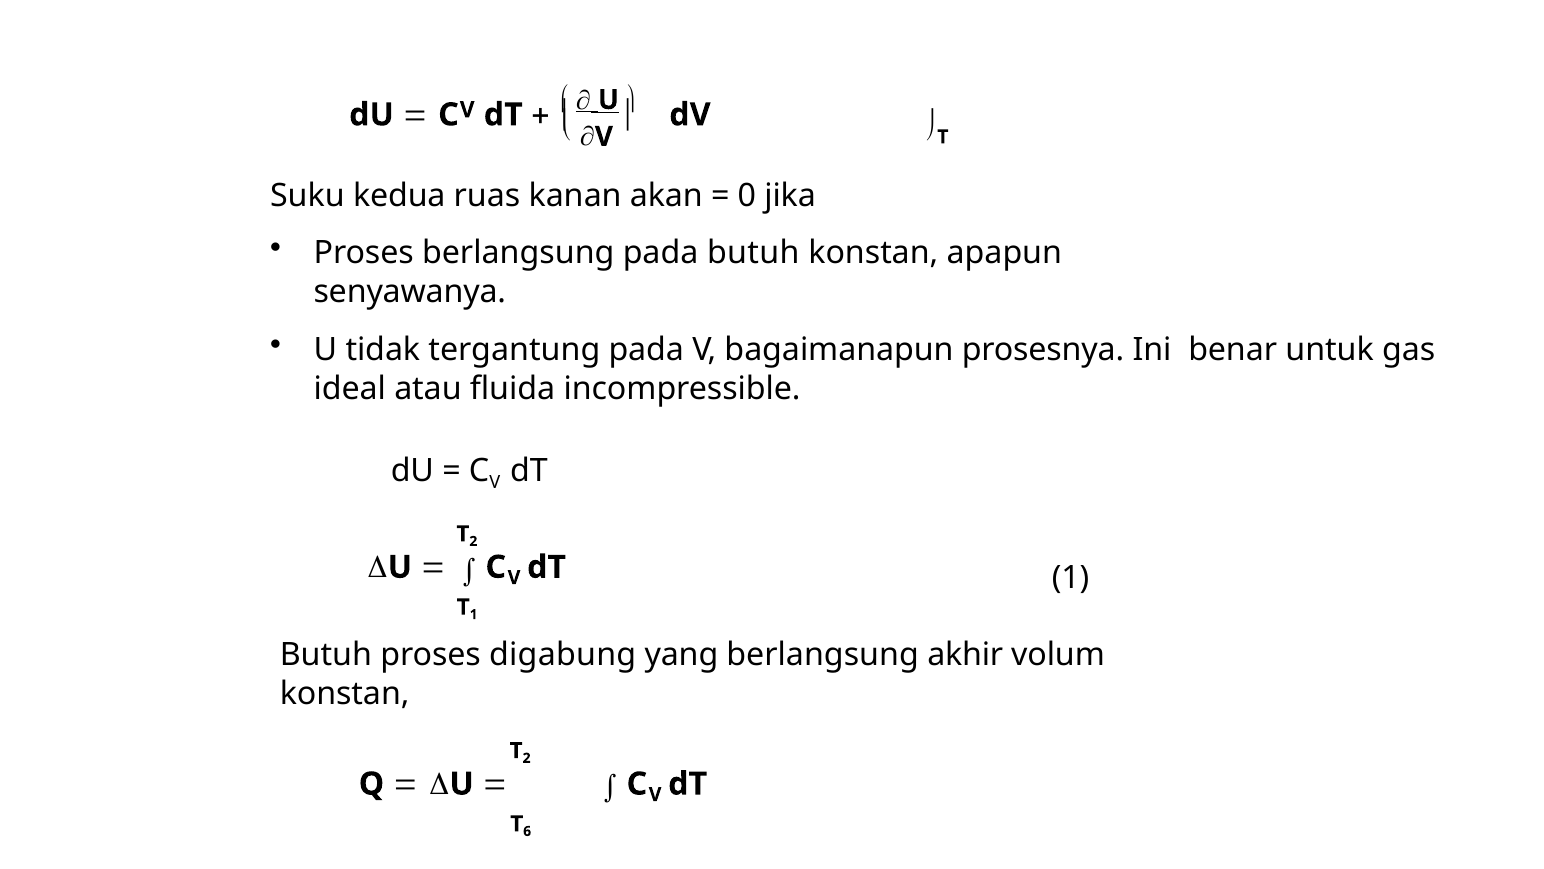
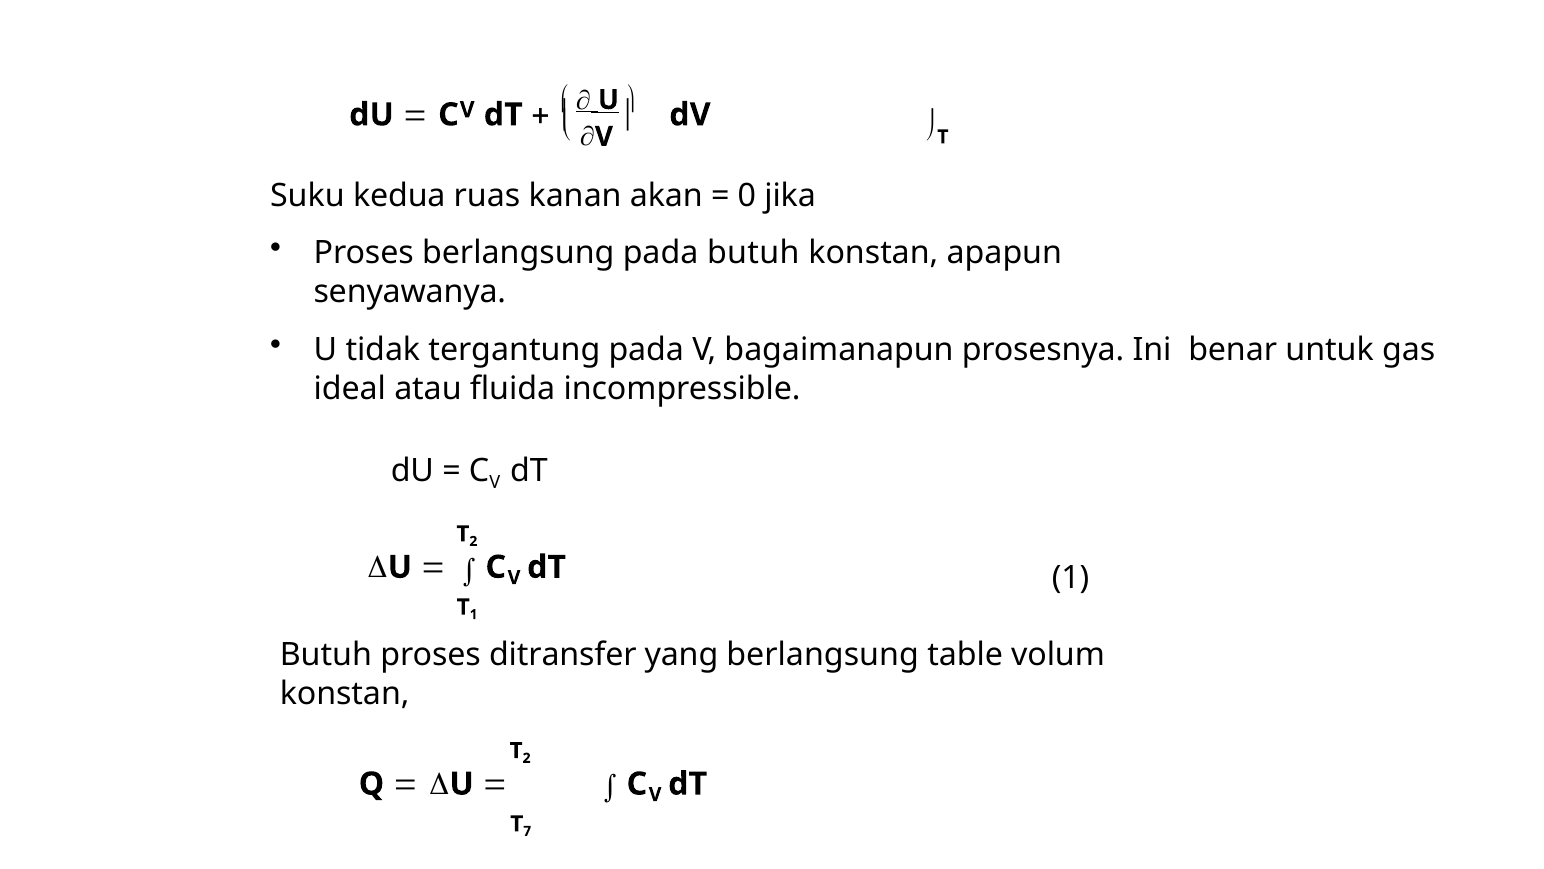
digabung: digabung -> ditransfer (563, 654)
akhir: akhir -> table (965, 654)
6: 6 -> 7 (527, 831)
